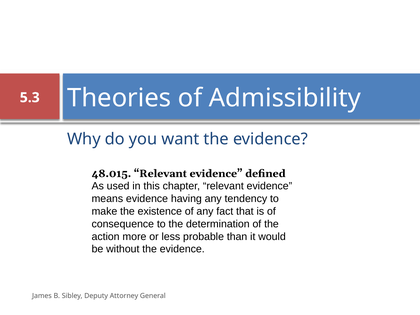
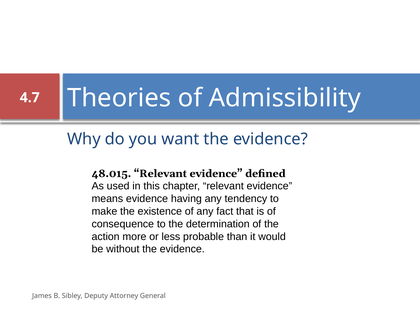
5.3: 5.3 -> 4.7 (30, 98)
